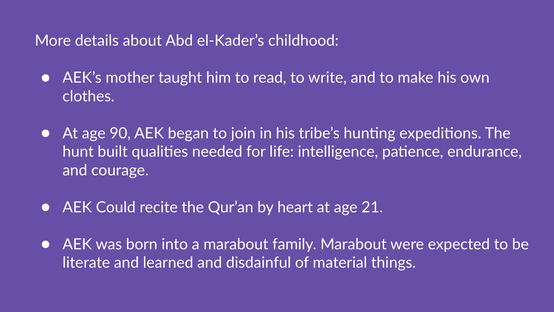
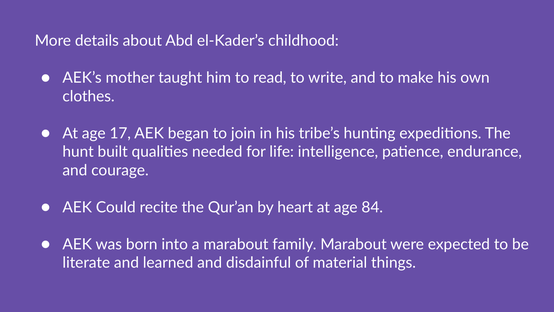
90: 90 -> 17 (120, 133)
21: 21 -> 84 (372, 207)
